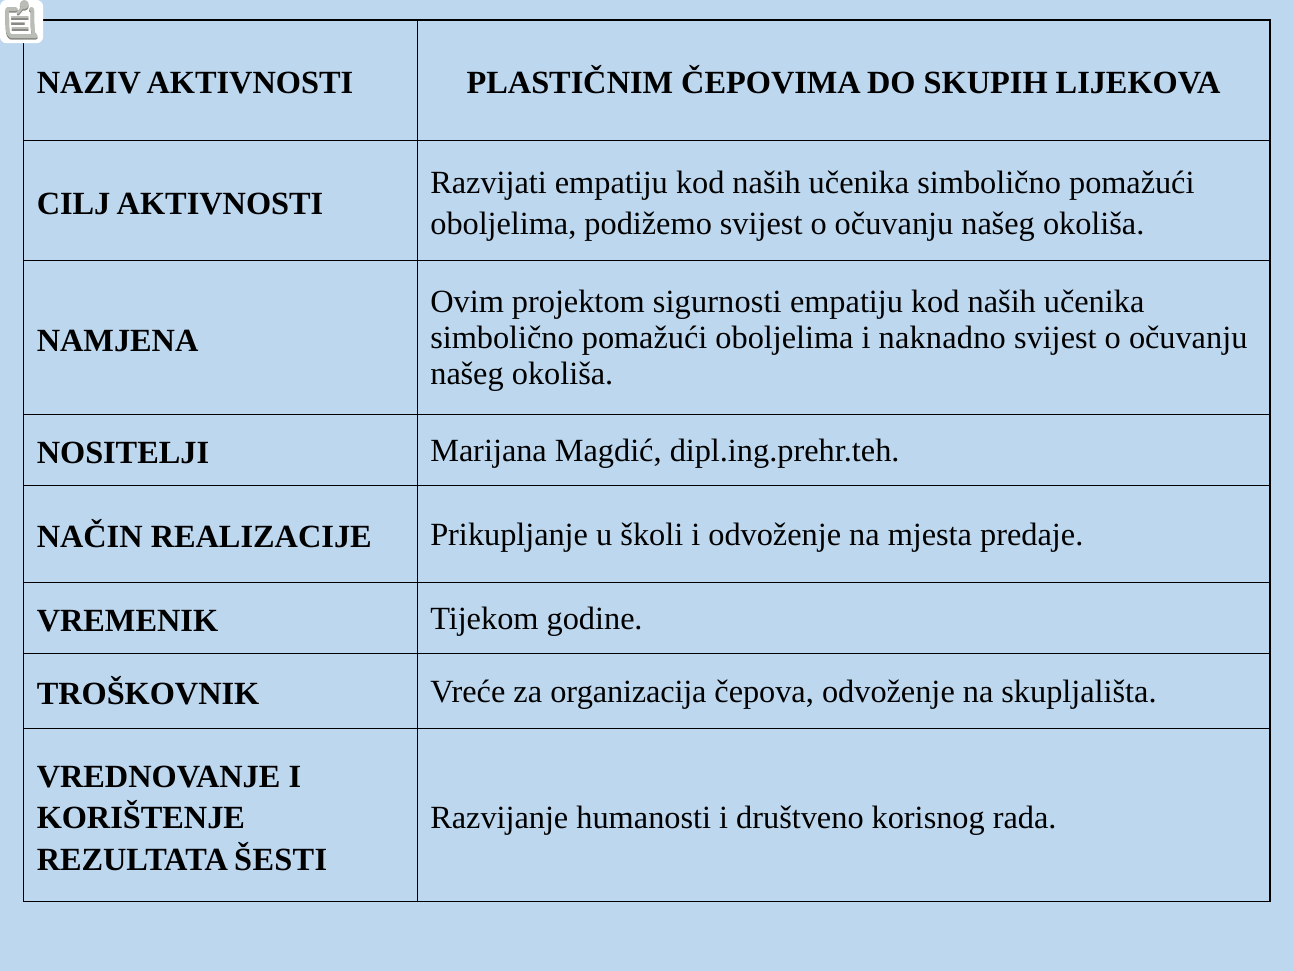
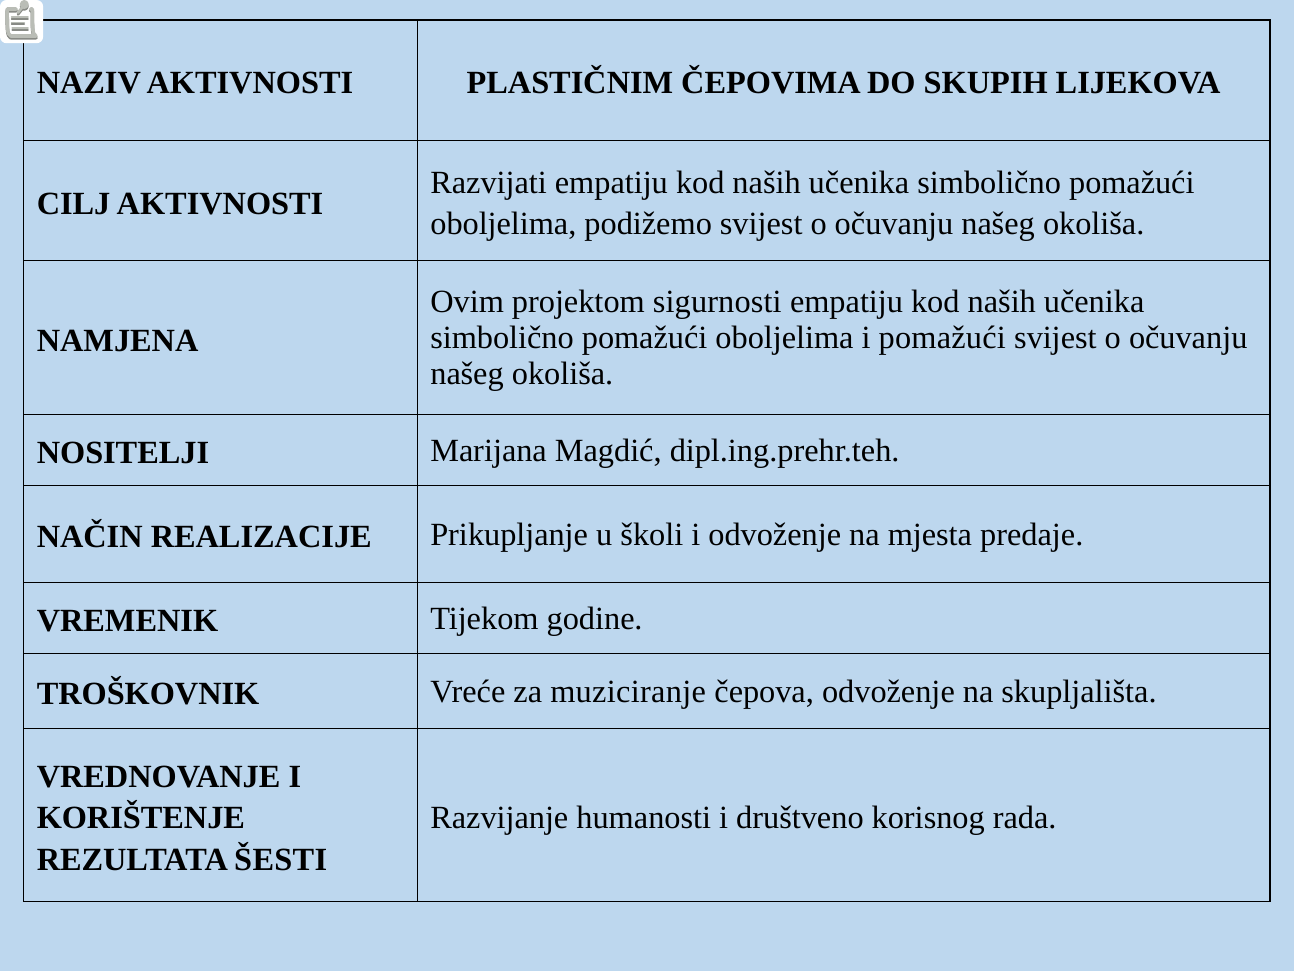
i naknadno: naknadno -> pomažući (942, 338)
organizacija: organizacija -> muziciranje (628, 691)
